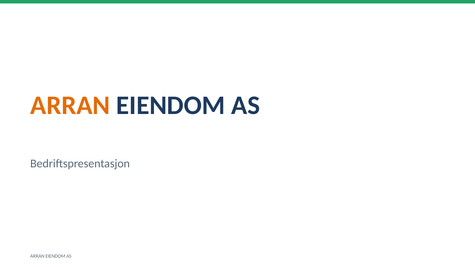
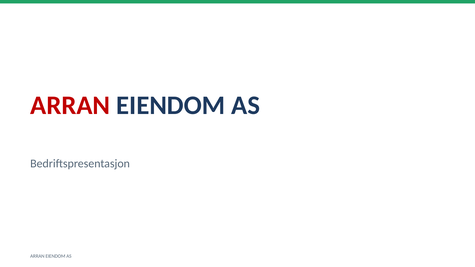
ARRAN colour: orange -> red (70, 105)
